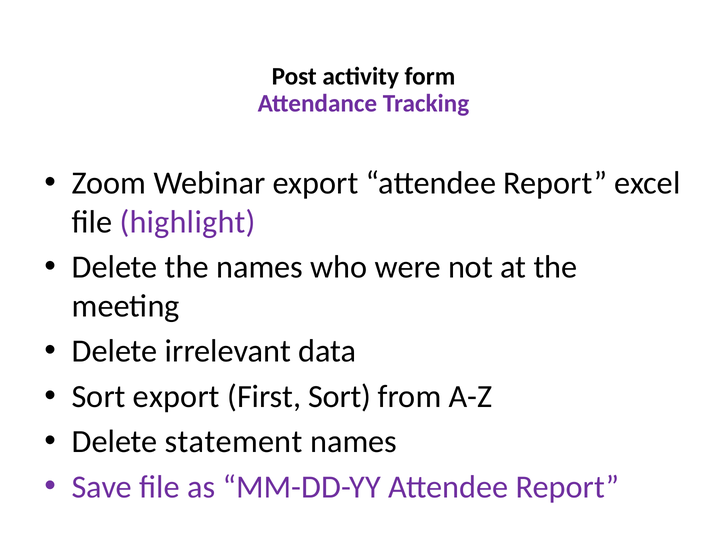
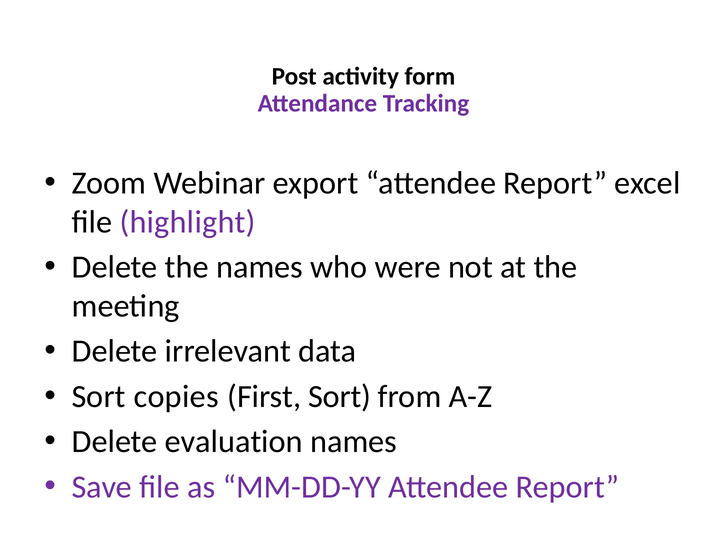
Sort export: export -> copies (176, 397)
statement: statement -> evaluation (234, 442)
